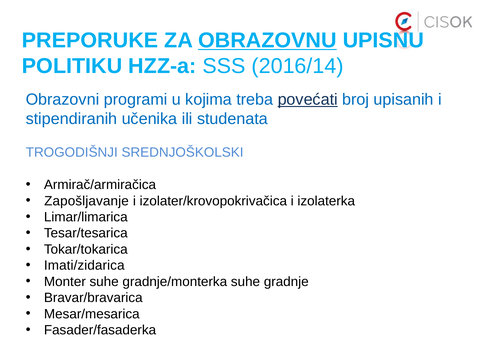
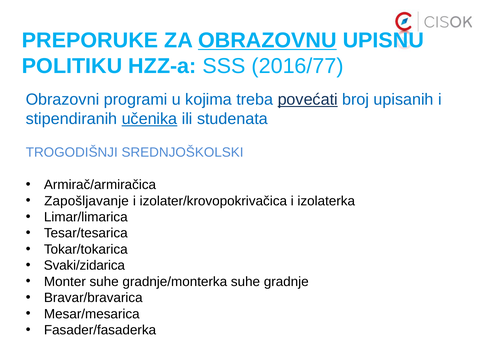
2016/14: 2016/14 -> 2016/77 (298, 66)
učenika underline: none -> present (149, 119)
Imati/zidarica: Imati/zidarica -> Svaki/zidarica (84, 265)
